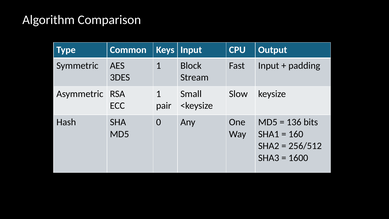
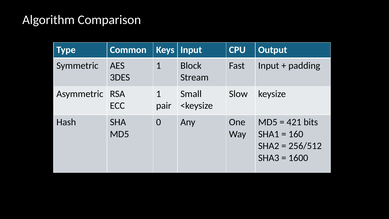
136: 136 -> 421 (294, 122)
